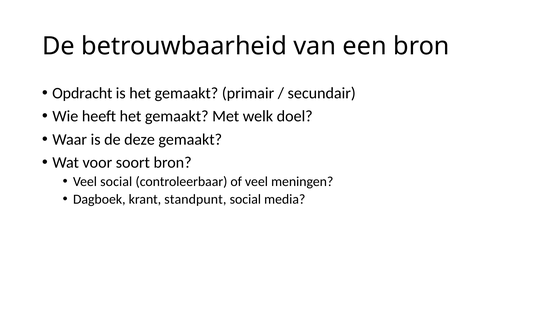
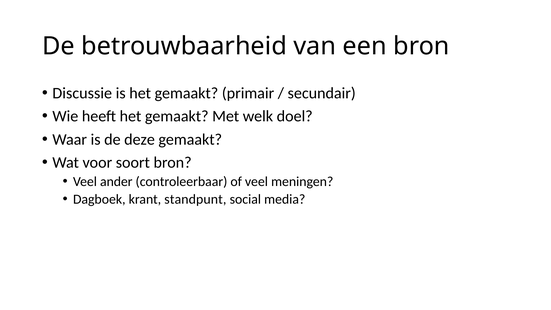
Opdracht: Opdracht -> Discussie (82, 93)
Veel social: social -> ander (116, 181)
